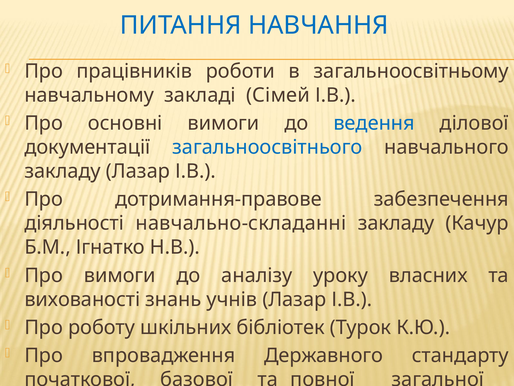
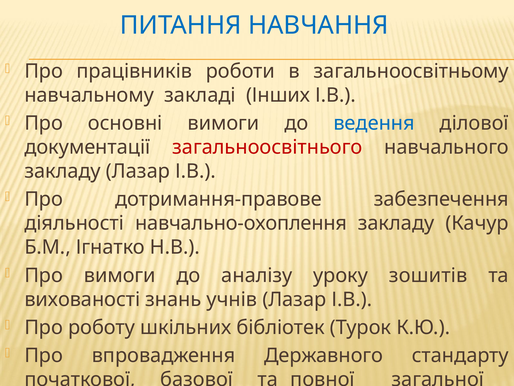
Сімей: Сімей -> Інших (278, 95)
загальноосвітнього colour: blue -> red (267, 147)
навчально-складанні: навчально-складанні -> навчально-охоплення (241, 223)
власних: власних -> зошитів (428, 275)
